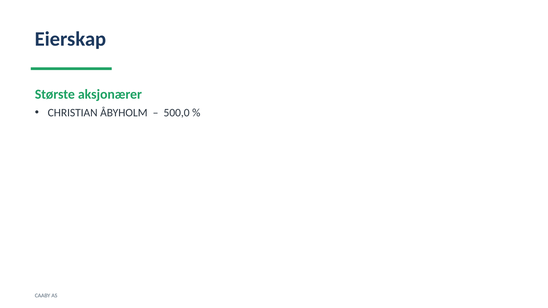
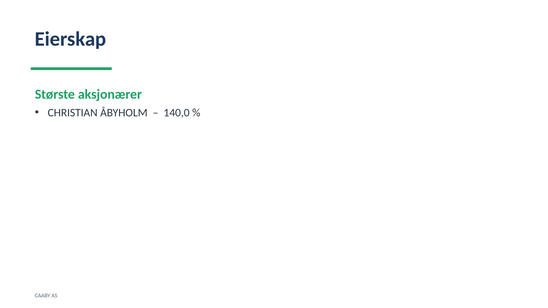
500,0: 500,0 -> 140,0 (177, 113)
